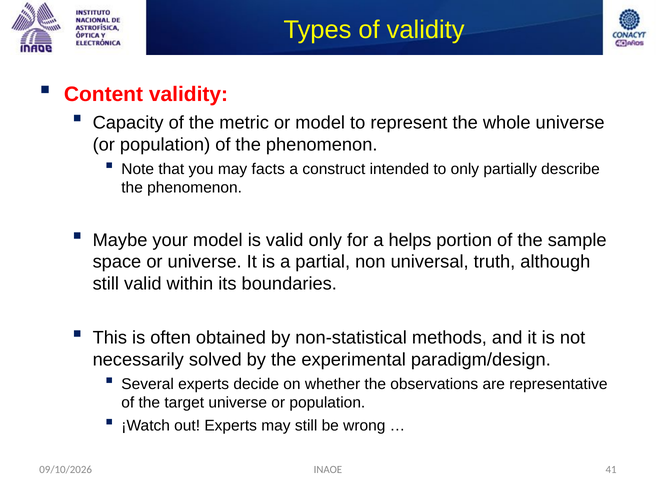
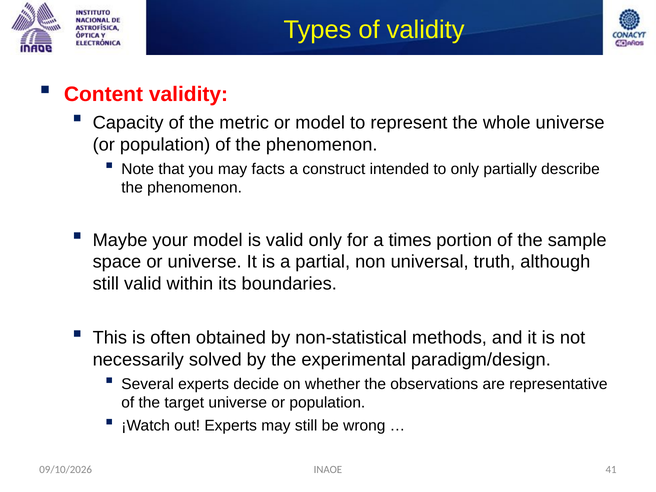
helps: helps -> times (410, 240)
